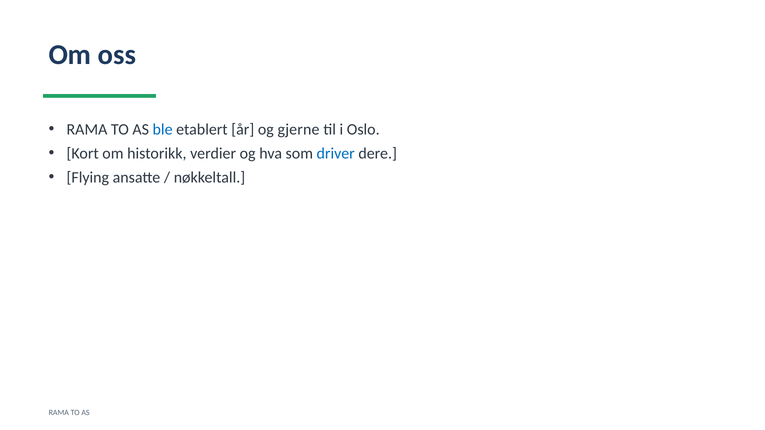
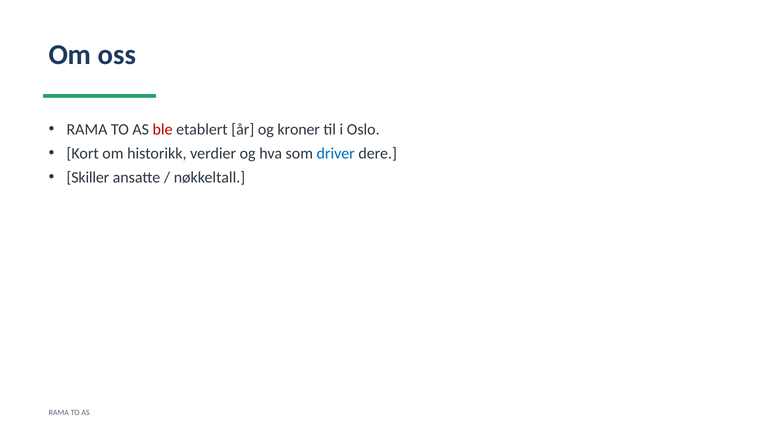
ble colour: blue -> red (163, 130)
gjerne: gjerne -> kroner (299, 130)
Flying: Flying -> Skiller (88, 177)
